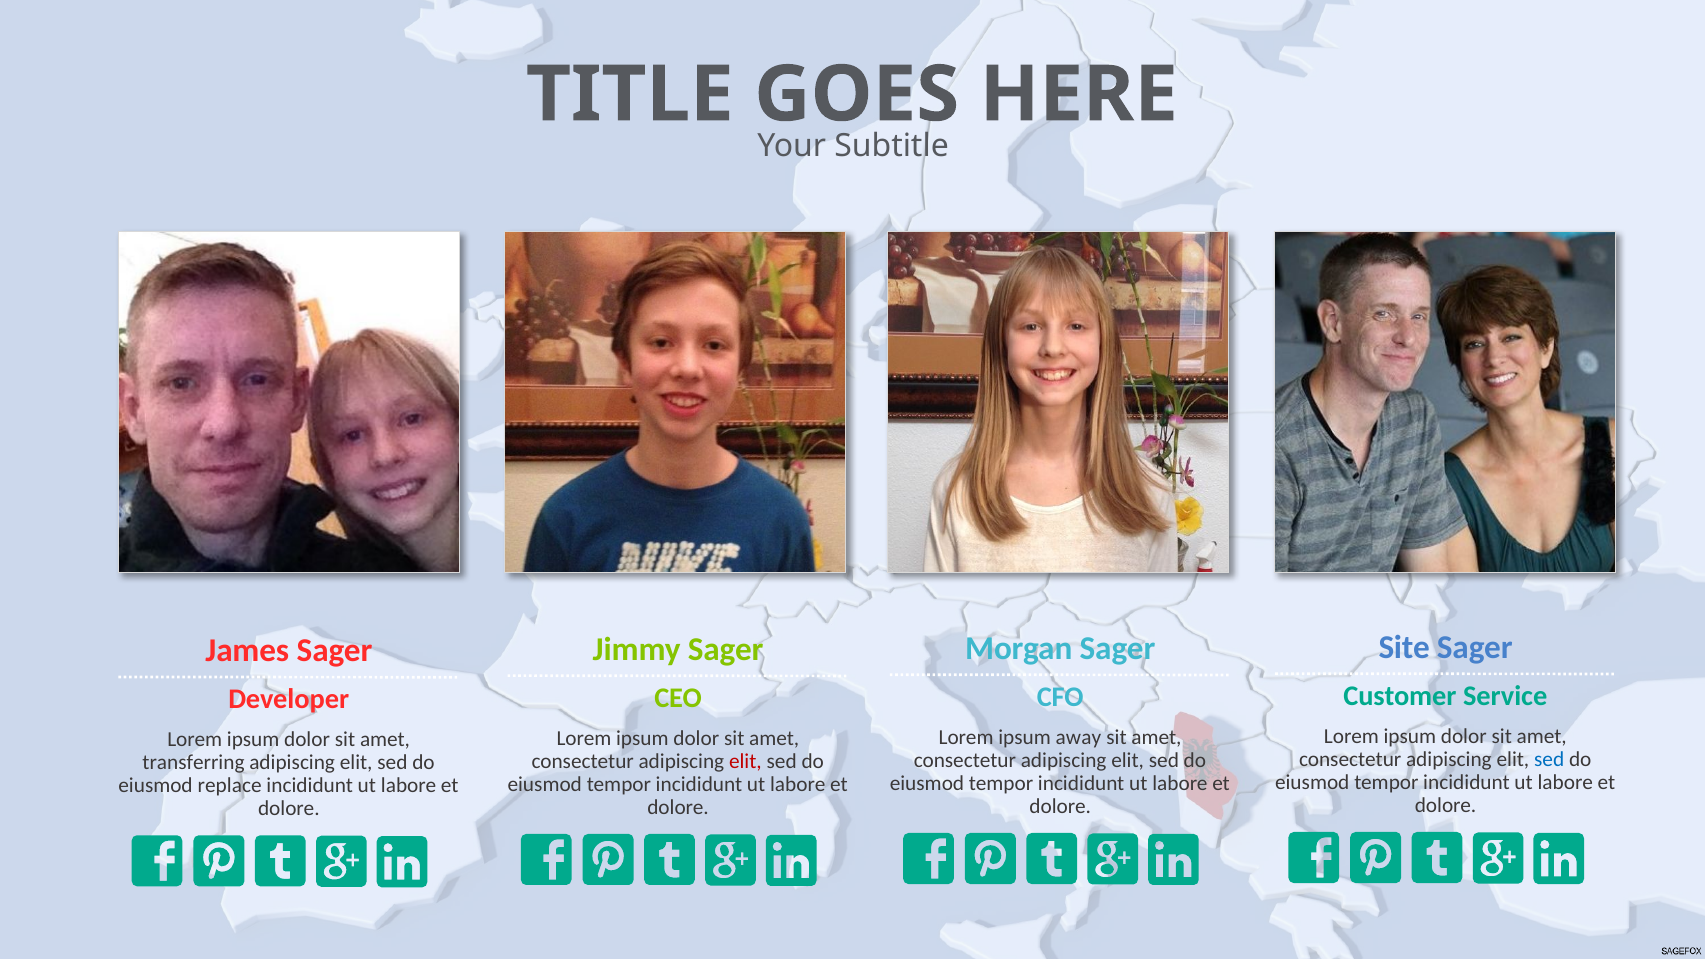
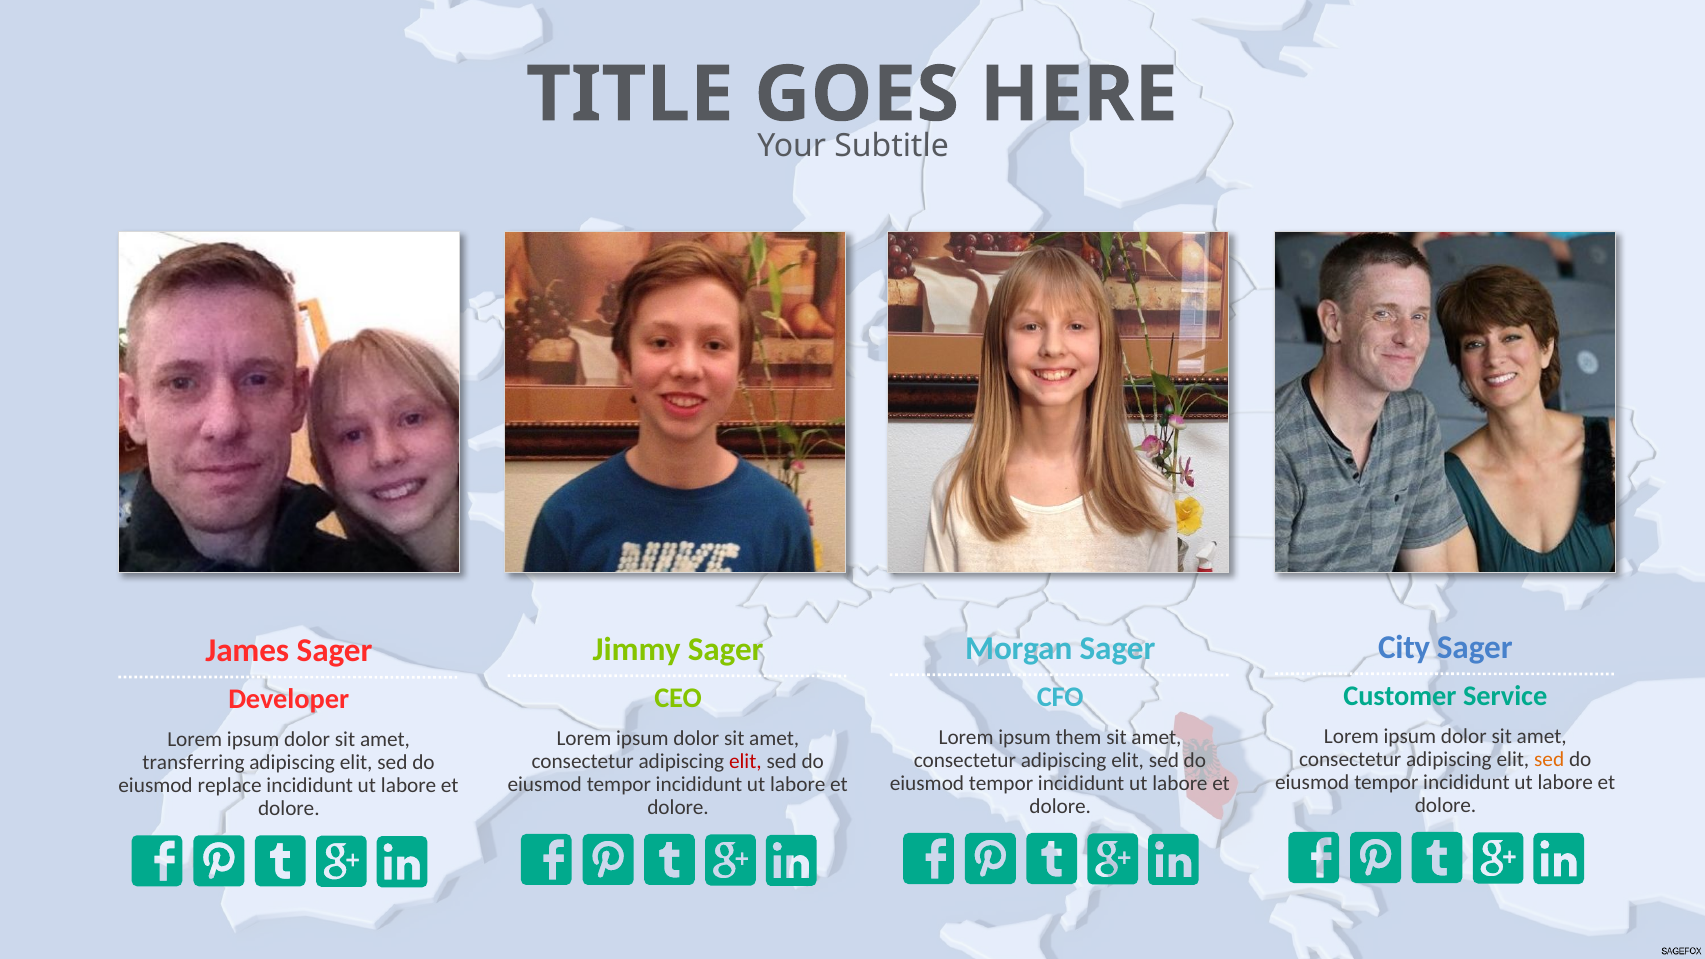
Site: Site -> City (1404, 647)
away: away -> them (1078, 737)
sed colour: blue -> orange (1549, 759)
